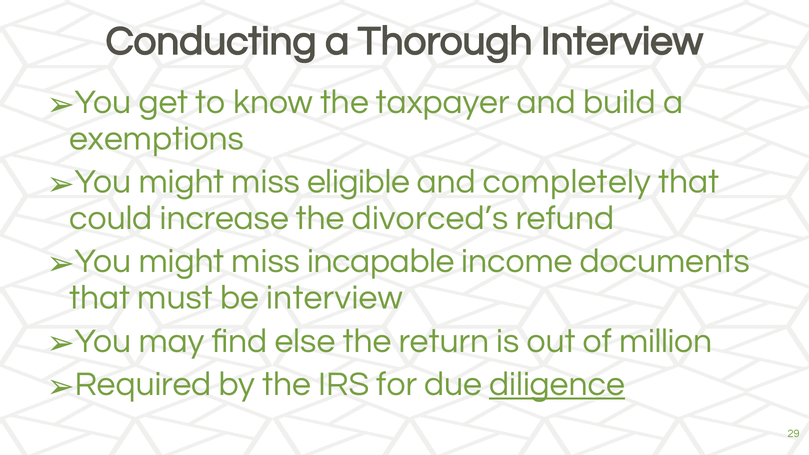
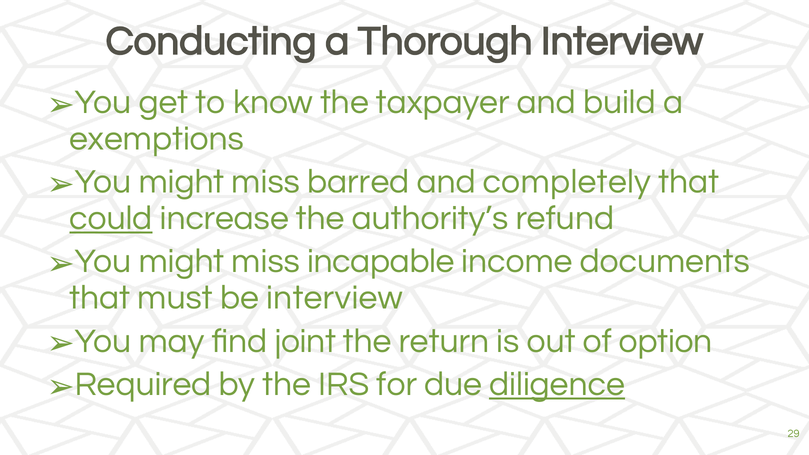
eligible: eligible -> barred (358, 182)
could underline: none -> present (111, 218)
divorced’s: divorced’s -> authority’s (430, 218)
else: else -> joint (305, 341)
million: million -> option (666, 341)
